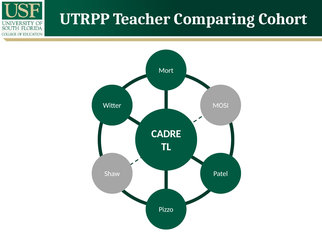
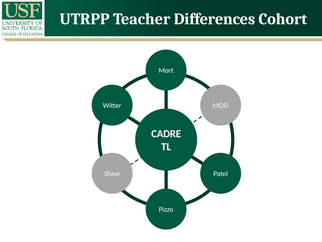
Comparing: Comparing -> Differences (215, 19)
